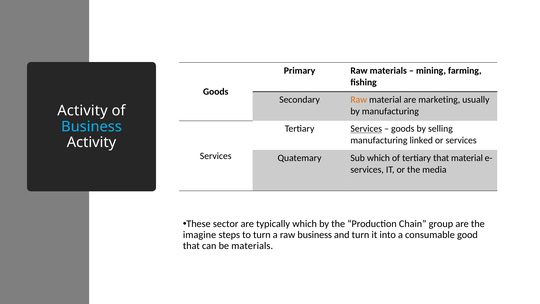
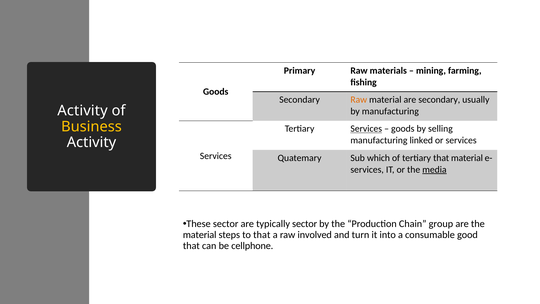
are marketing: marketing -> secondary (439, 100)
Business colour: light blue -> yellow (91, 127)
media underline: none -> present (434, 169)
typically which: which -> sector (305, 224)
imagine: imagine -> material (200, 235)
to turn: turn -> that (262, 235)
raw business: business -> involved (315, 235)
be materials: materials -> cellphone (252, 246)
